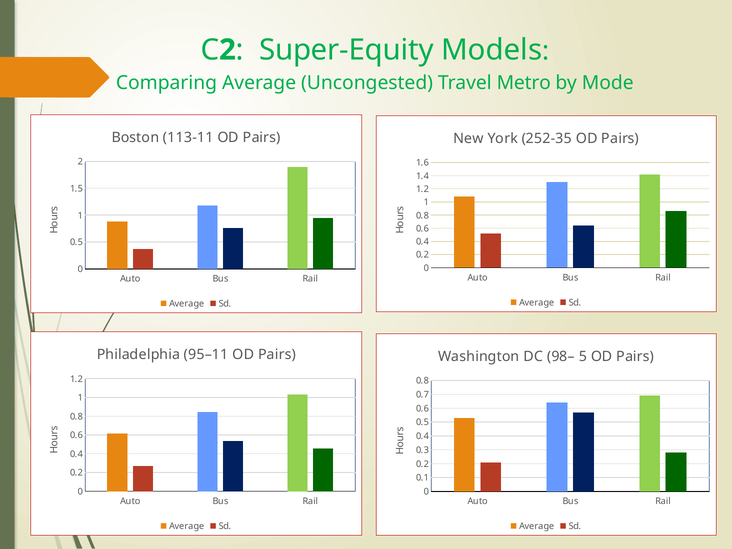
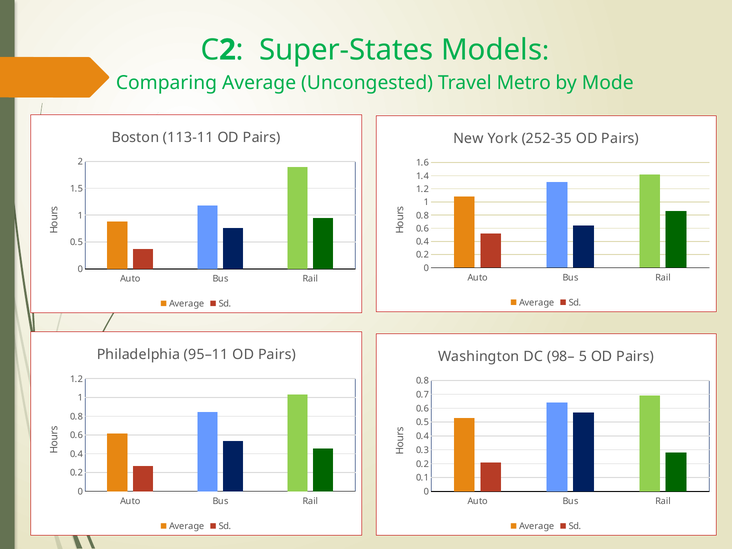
Super-Equity: Super-Equity -> Super-States (346, 50)
